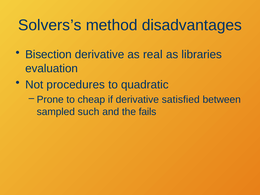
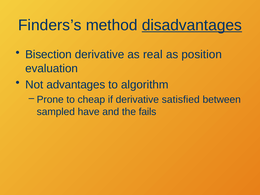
Solvers’s: Solvers’s -> Finders’s (50, 25)
disadvantages underline: none -> present (192, 25)
libraries: libraries -> position (202, 55)
procedures: procedures -> advantages (76, 85)
quadratic: quadratic -> algorithm (145, 85)
such: such -> have (89, 112)
